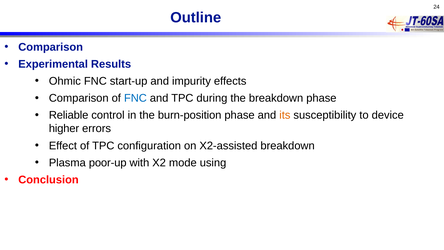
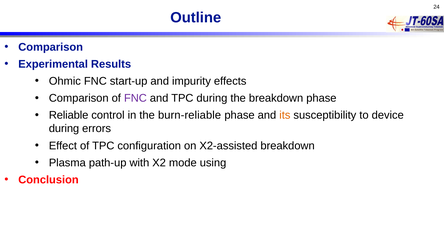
FNC colour: blue -> purple (135, 98)
burn-position: burn-position -> burn-reliable (190, 115)
higher: higher -> during (64, 129)
poor-up: poor-up -> path-up (108, 163)
